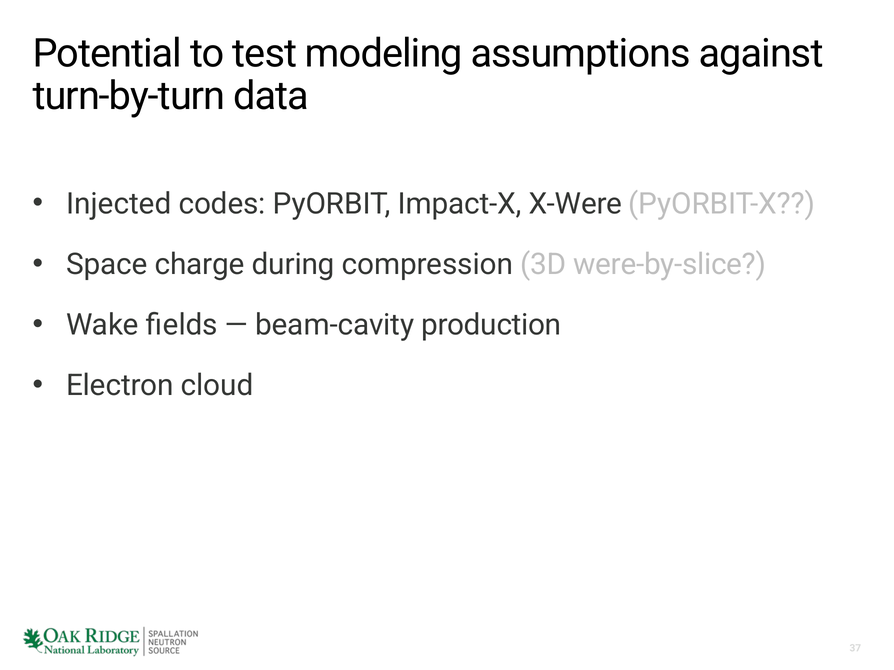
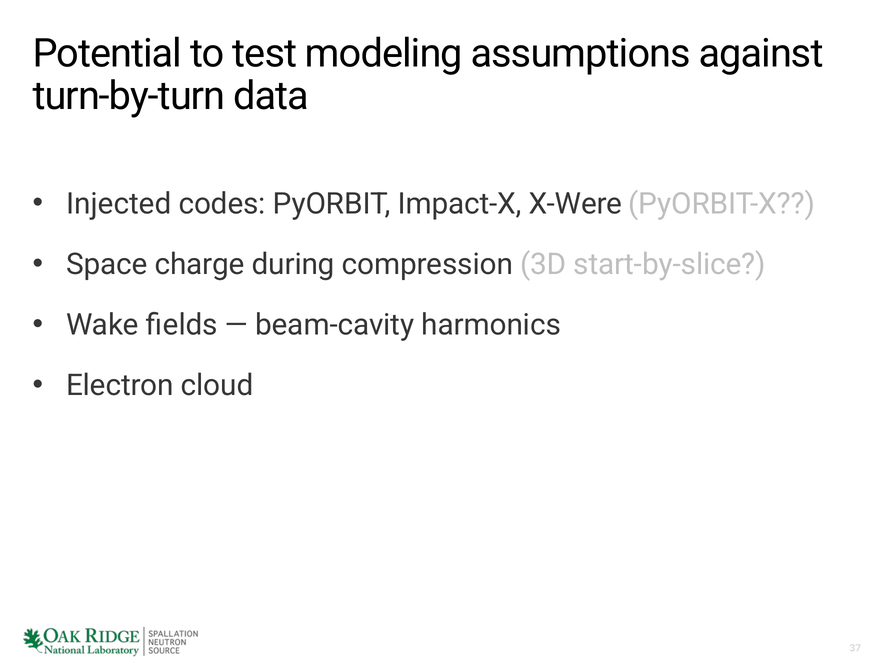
were-by-slice: were-by-slice -> start-by-slice (670, 265)
production: production -> harmonics (491, 325)
